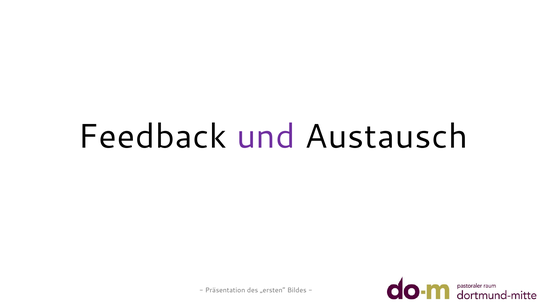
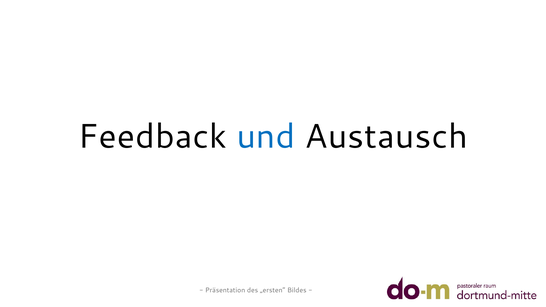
und colour: purple -> blue (266, 136)
